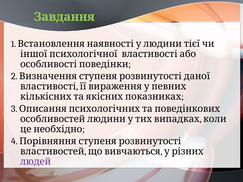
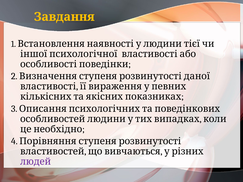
Завдання colour: light green -> yellow (64, 17)
